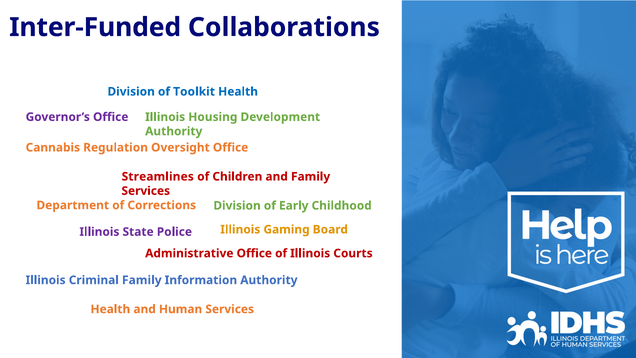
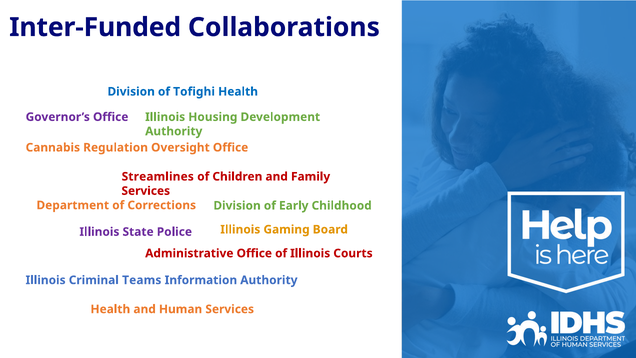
Toolkit: Toolkit -> Tofighi (194, 92)
Criminal Family: Family -> Teams (142, 280)
